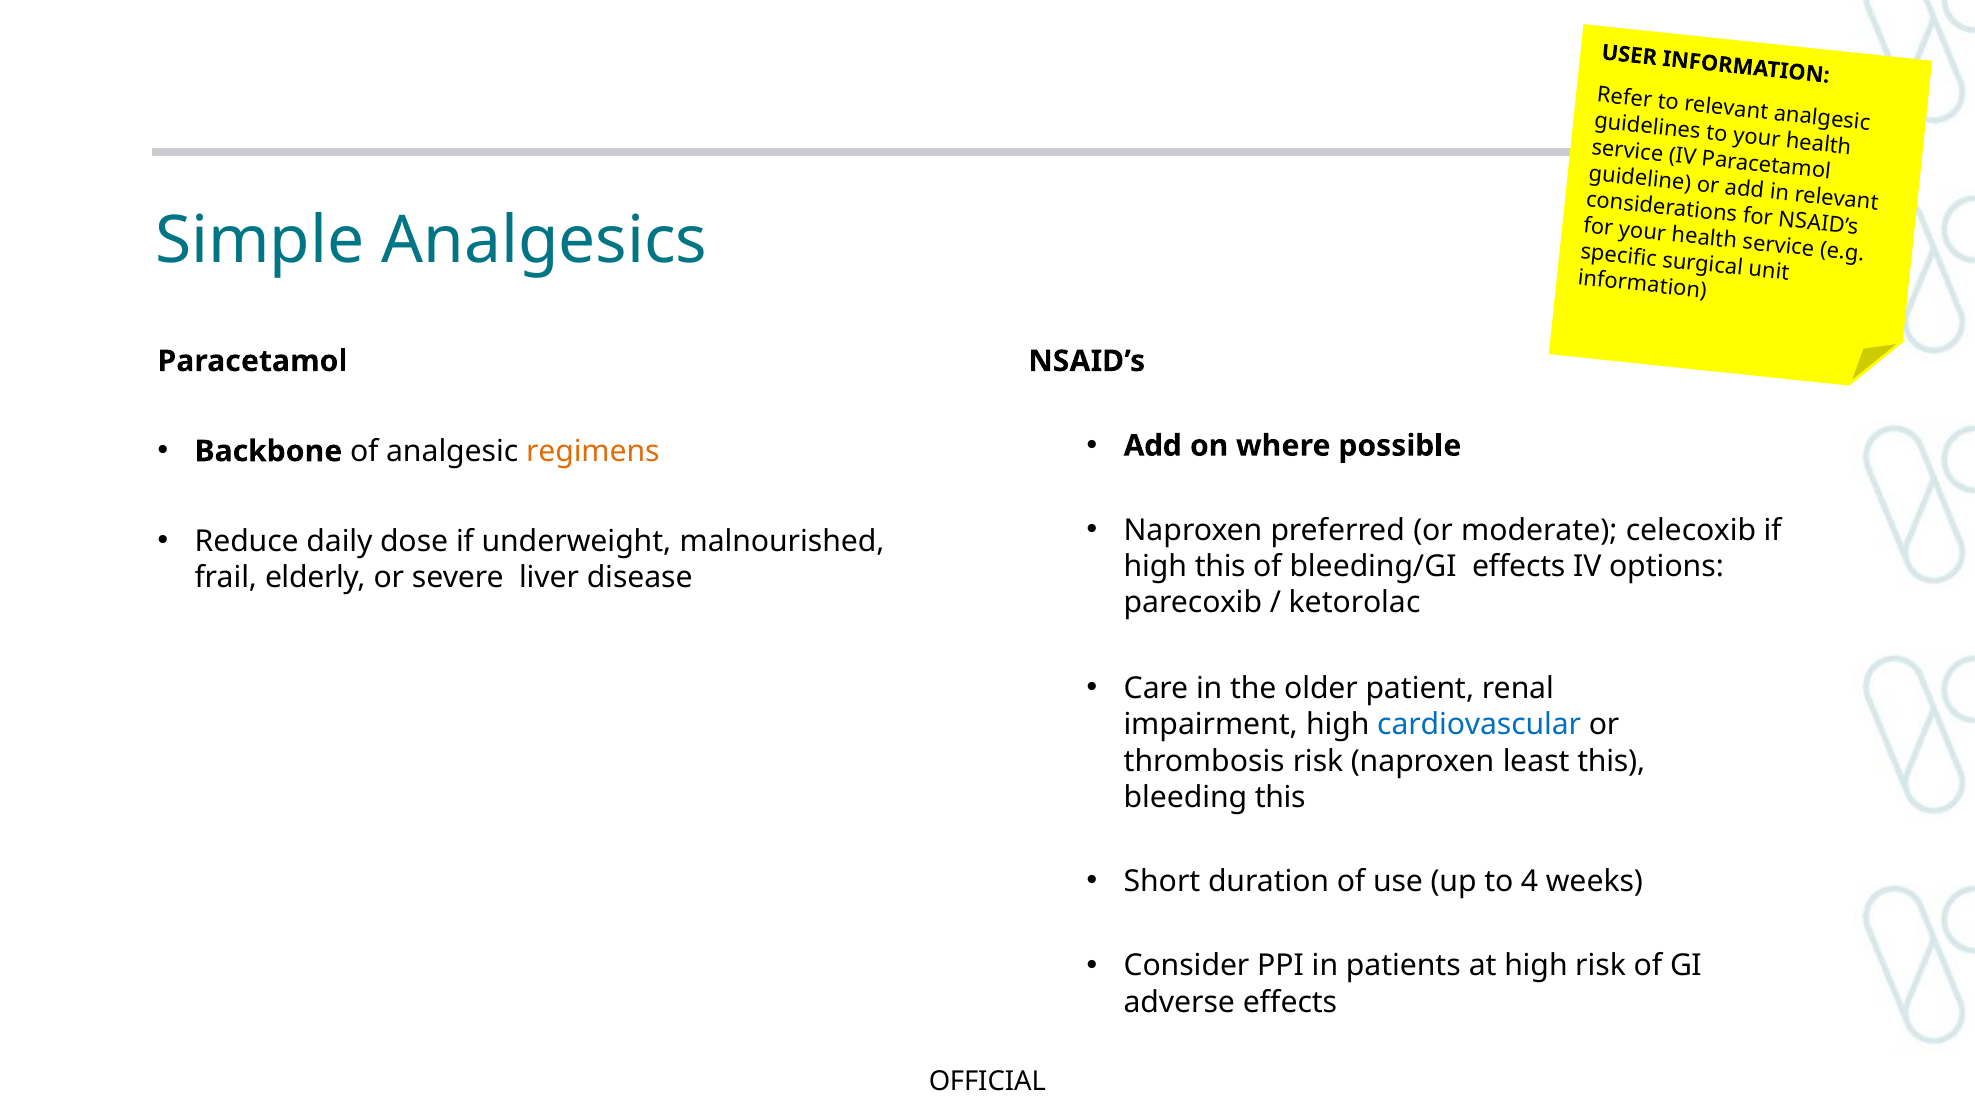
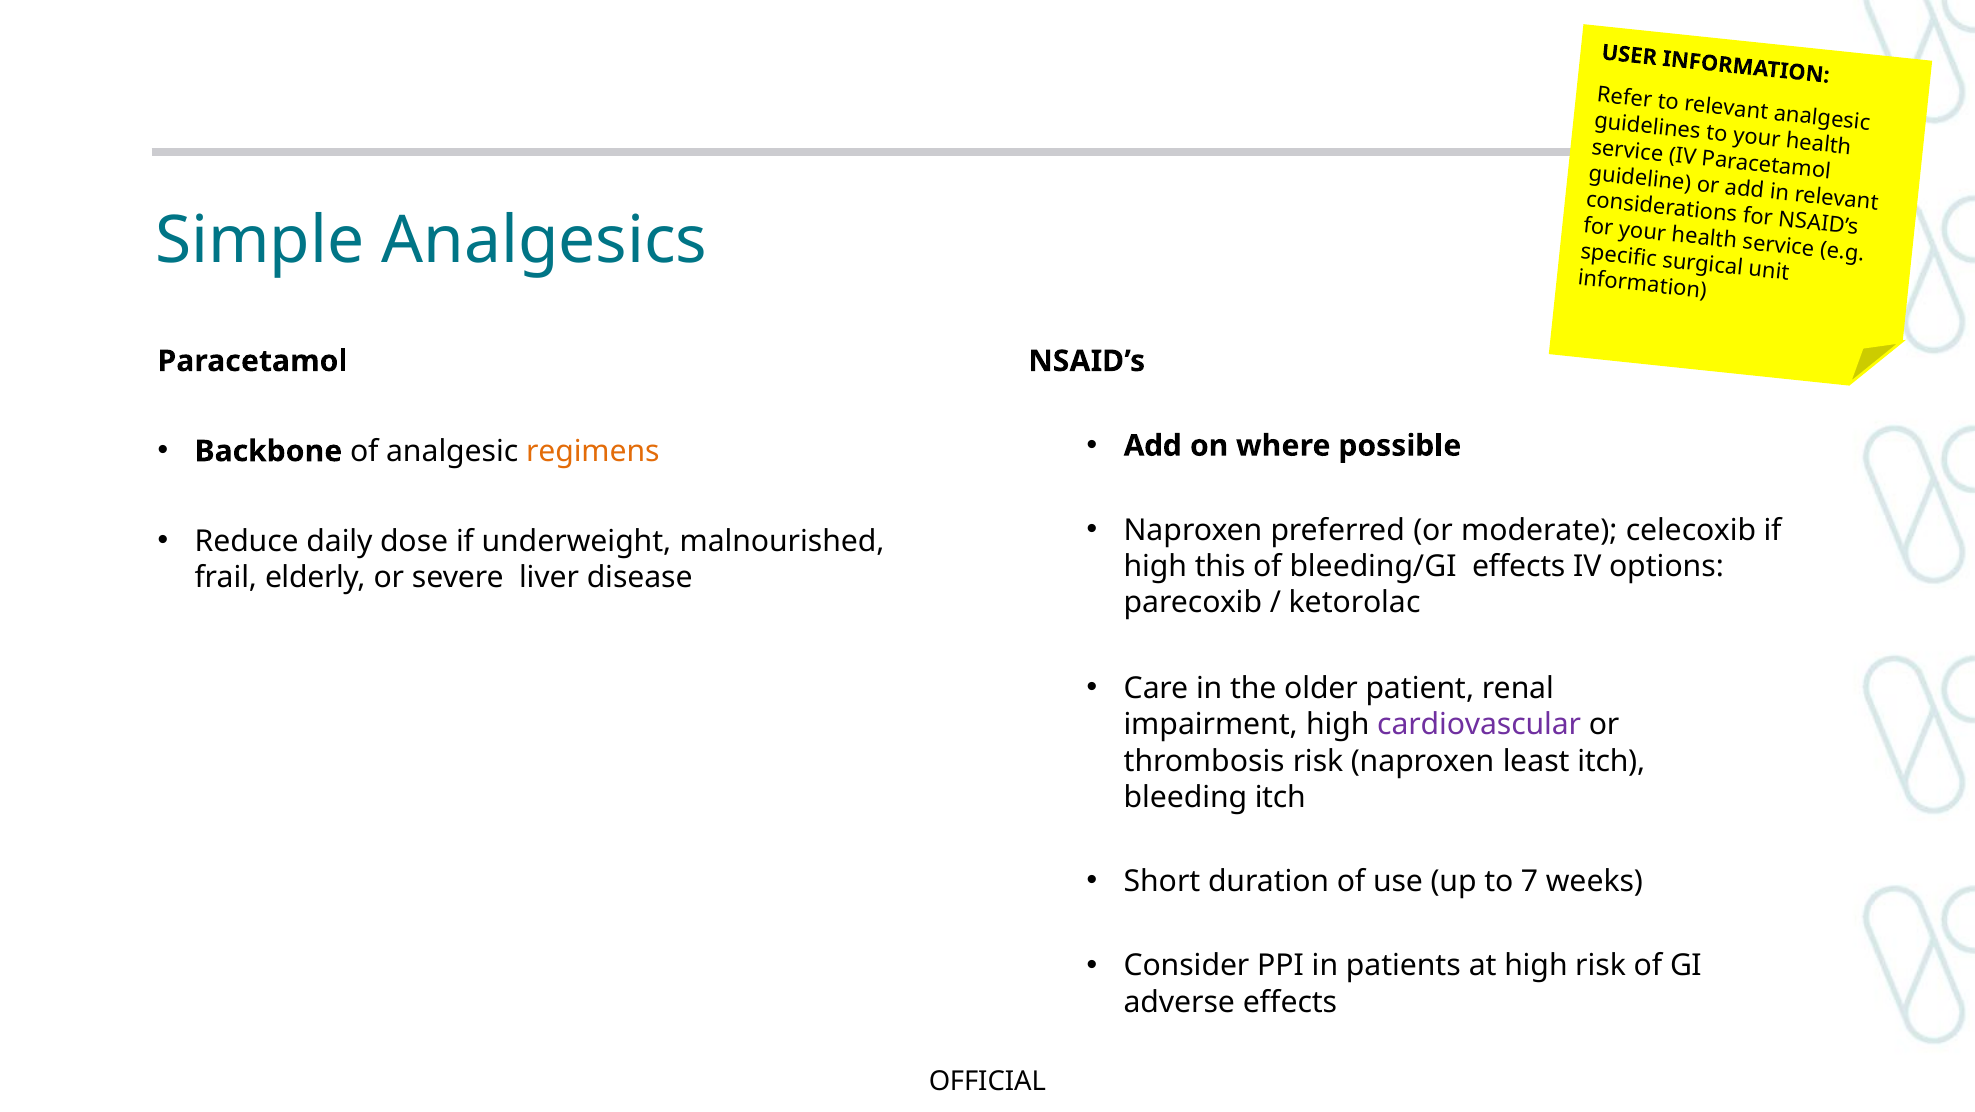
cardiovascular colour: blue -> purple (1479, 725)
least this: this -> itch (1611, 761)
bleeding this: this -> itch (1280, 797)
4: 4 -> 7 (1530, 882)
